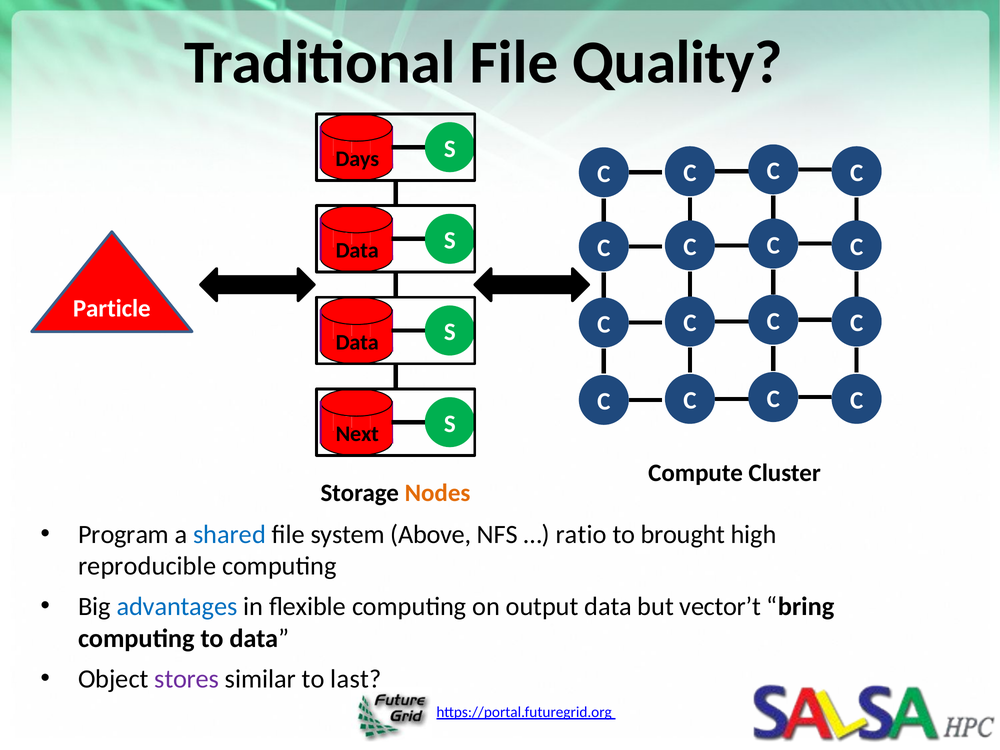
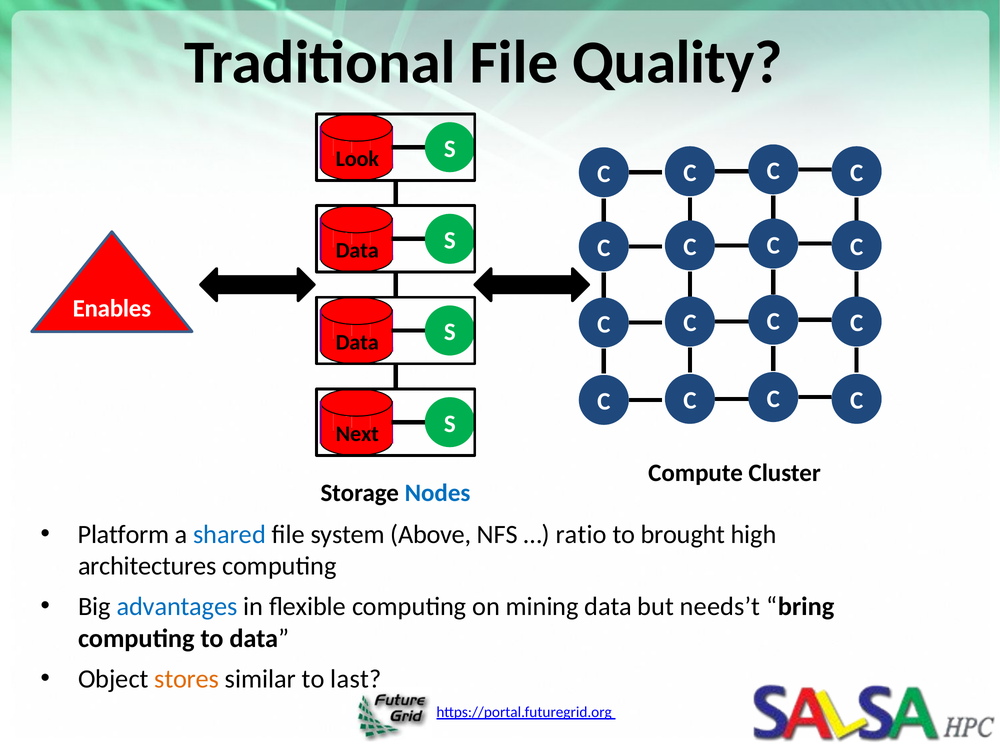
Days: Days -> Look (357, 159)
Particle: Particle -> Enables (112, 308)
Nodes colour: orange -> blue (438, 493)
Program: Program -> Platform (124, 535)
reproducible: reproducible -> architectures (147, 566)
output: output -> mining (542, 607)
vector’t: vector’t -> needs’t (720, 607)
stores colour: purple -> orange (187, 679)
